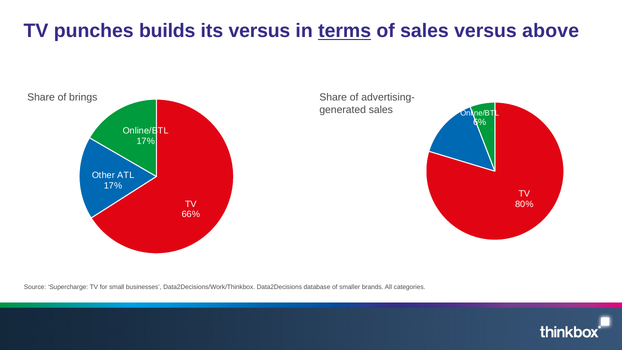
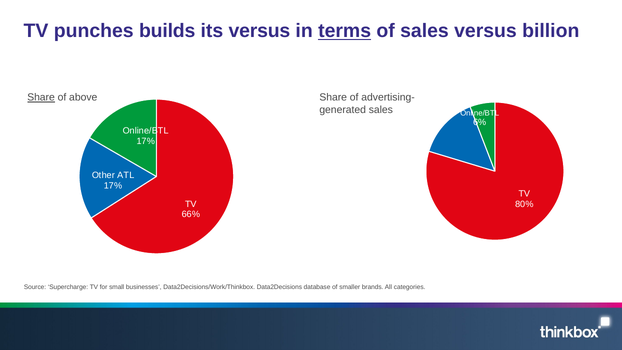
above: above -> billion (551, 31)
Share underline: none -> present (41, 98)
brings: brings -> above (83, 98)
